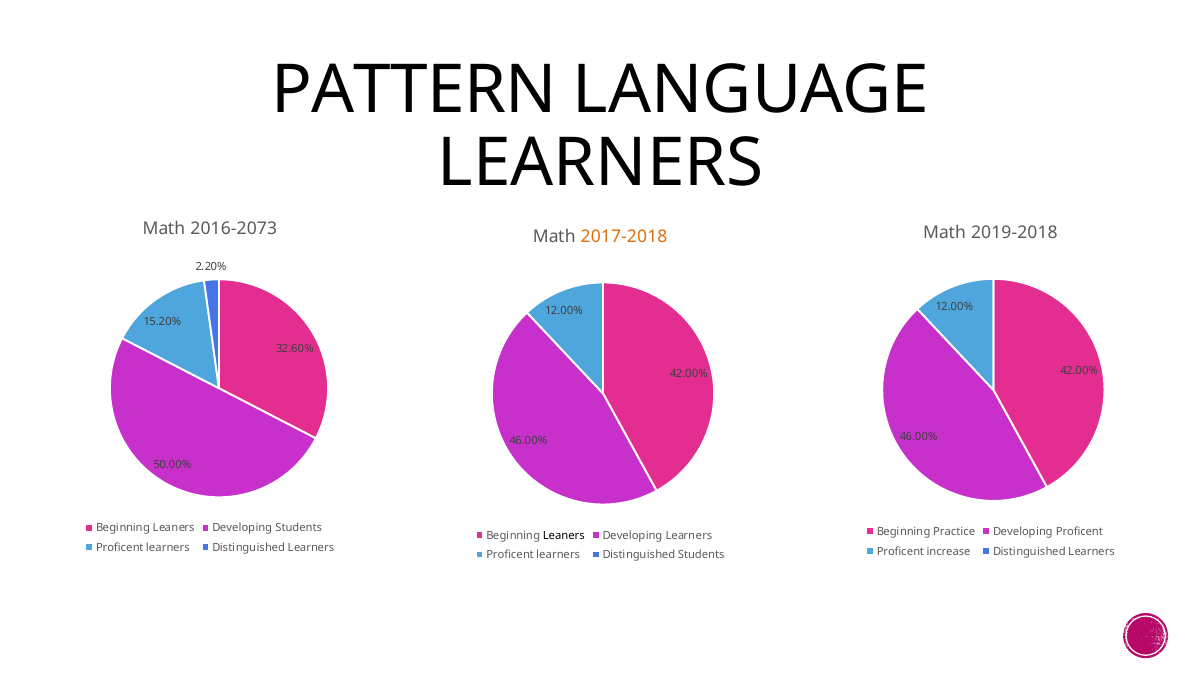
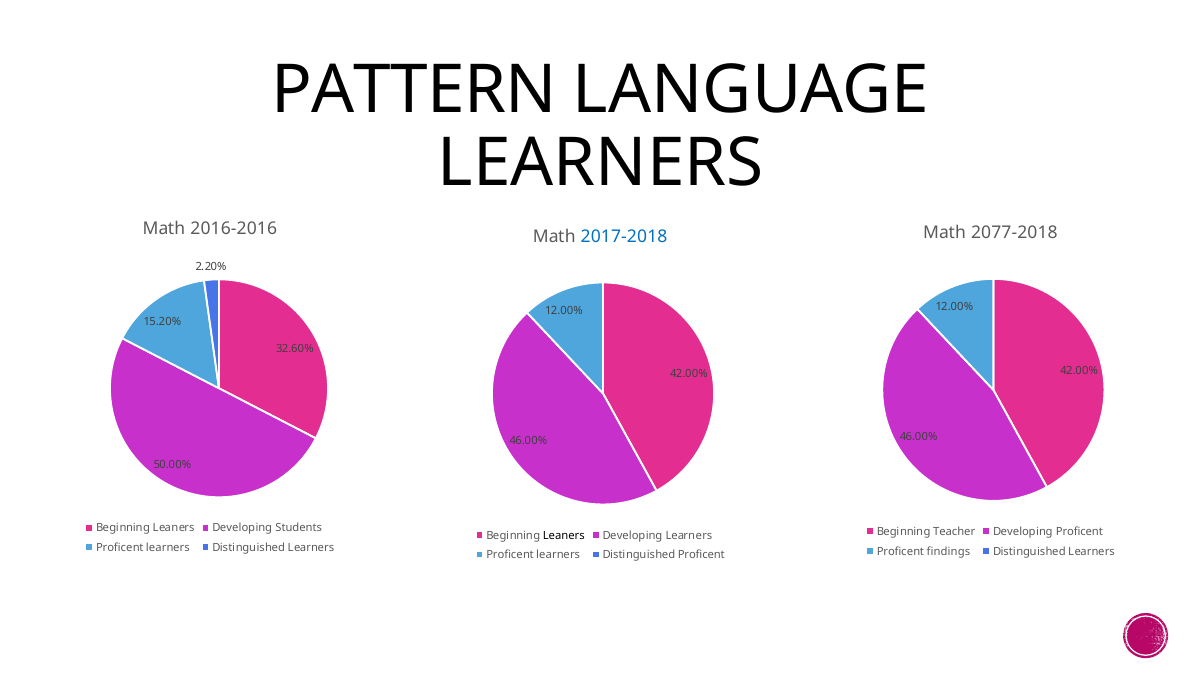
2016-2073: 2016-2073 -> 2016-2016 (234, 229)
2019-2018: 2019-2018 -> 2077-2018 (1014, 233)
2017-2018 colour: orange -> blue (624, 237)
Practice: Practice -> Teacher (954, 532)
increase: increase -> findings (948, 552)
Distinguished Students: Students -> Proficent (701, 555)
